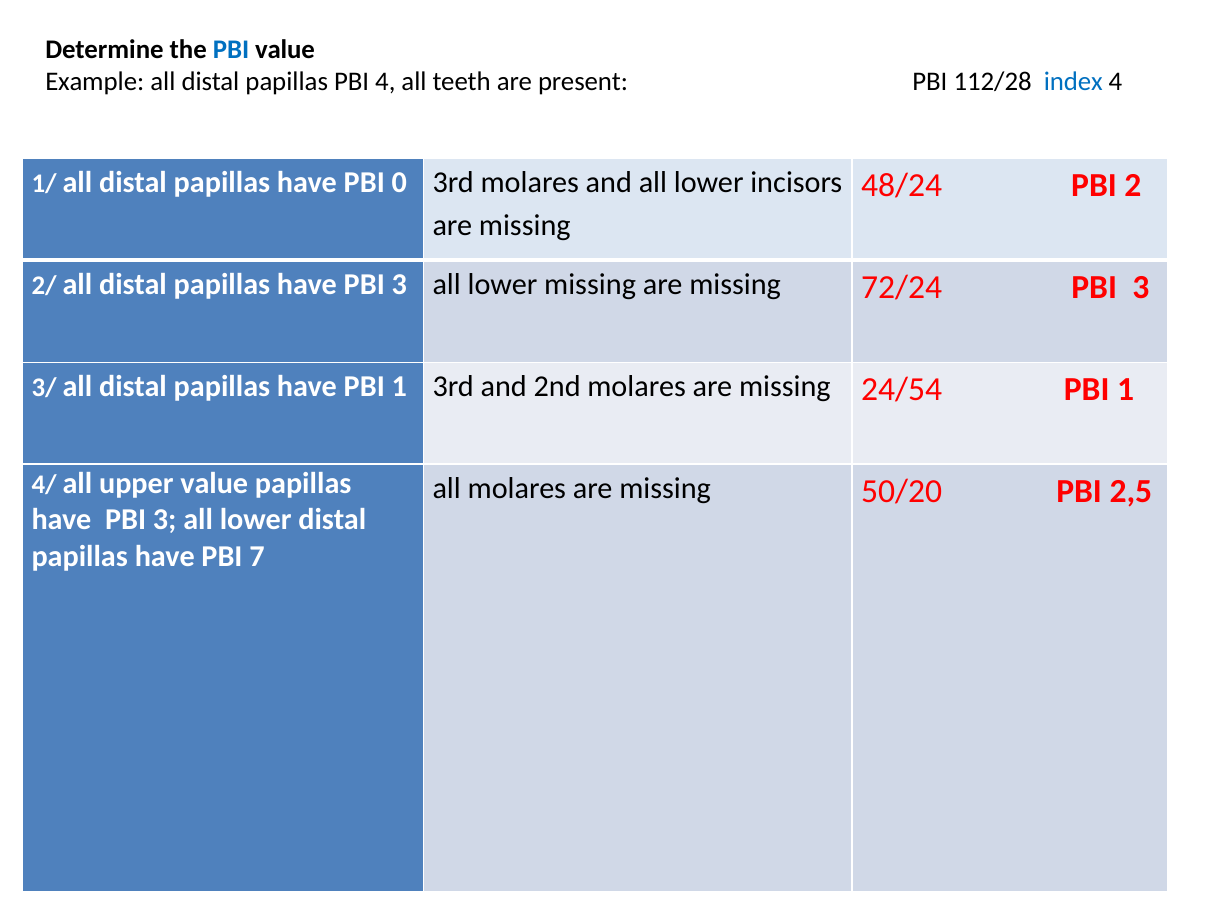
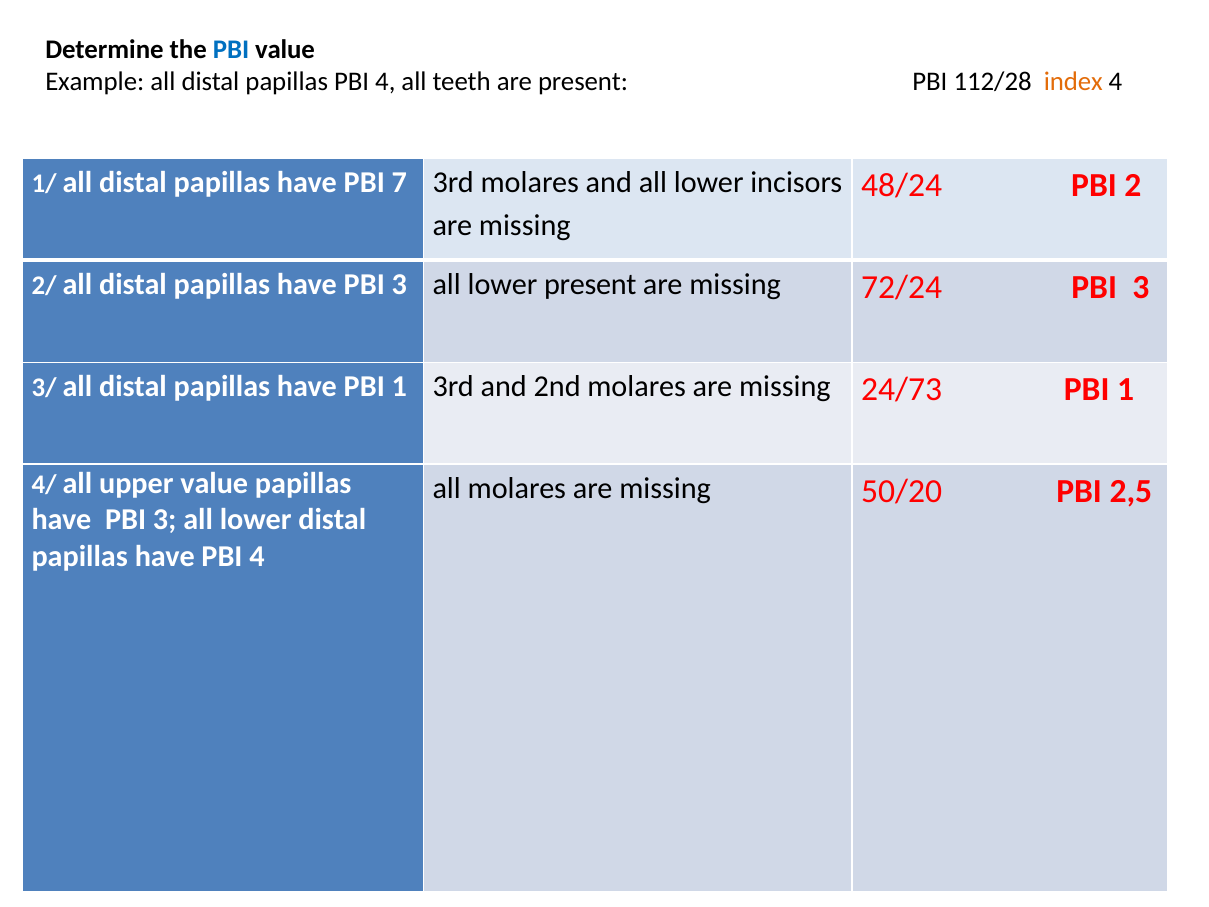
index colour: blue -> orange (1073, 82)
0: 0 -> 7 (399, 183)
lower missing: missing -> present (590, 285)
24/54: 24/54 -> 24/73 (902, 389)
have PBI 7: 7 -> 4 (257, 557)
